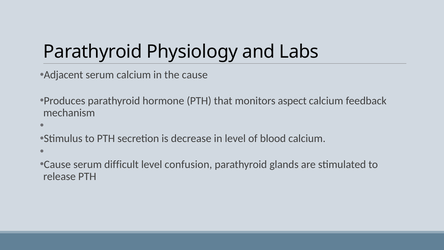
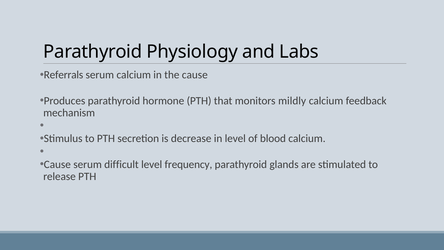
Adjacent: Adjacent -> Referrals (64, 75)
aspect: aspect -> mildly (292, 101)
confusion: confusion -> frequency (188, 164)
